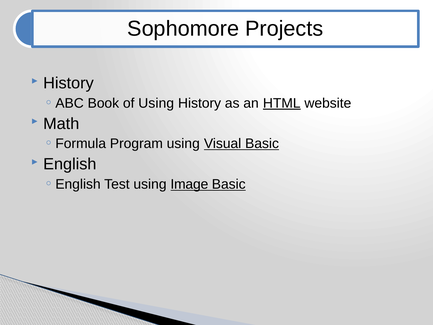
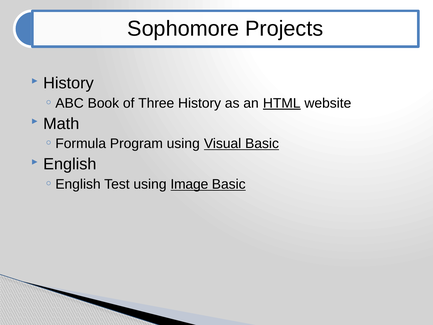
of Using: Using -> Three (156, 103)
